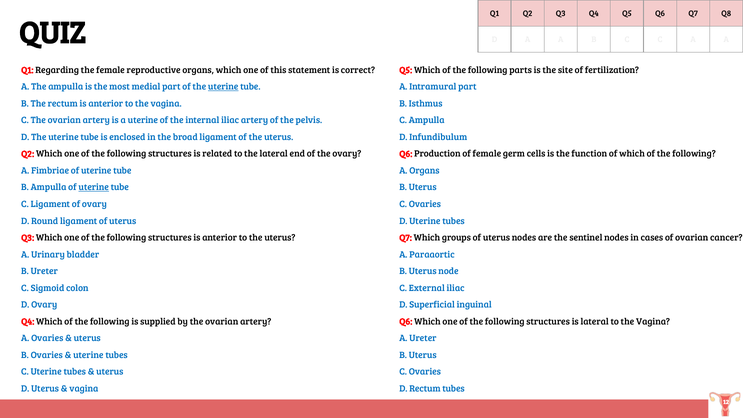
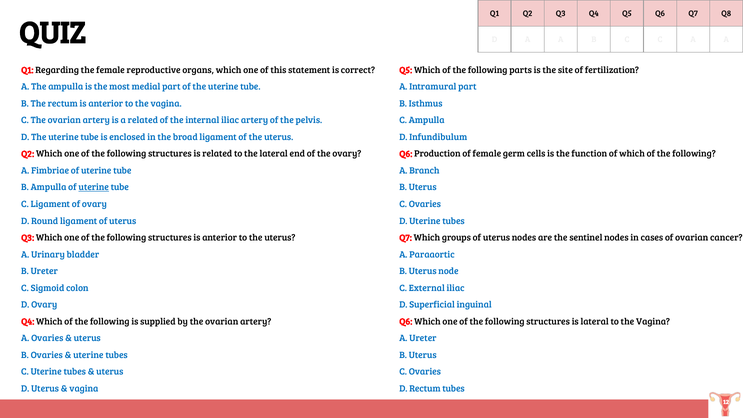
uterine underline: present -> none (223, 87)
a uterine: uterine -> related (143, 120)
A Organs: Organs -> Branch (424, 171)
